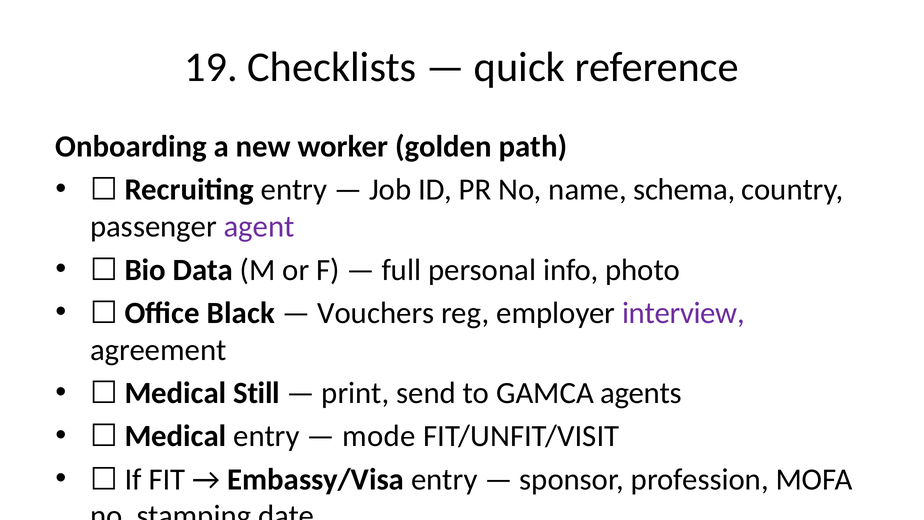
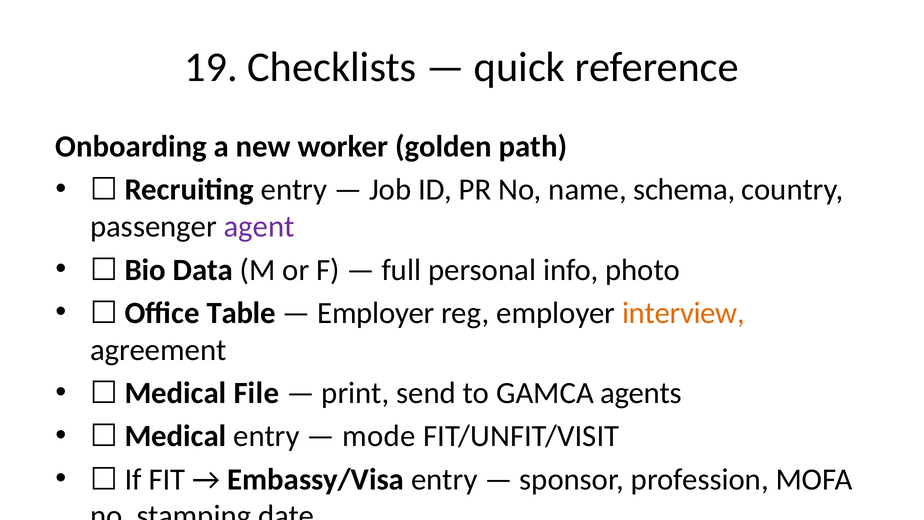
Black: Black -> Table (241, 313)
Vouchers: Vouchers -> Employer (376, 313)
interview colour: purple -> orange (683, 313)
Still: Still -> File (256, 393)
